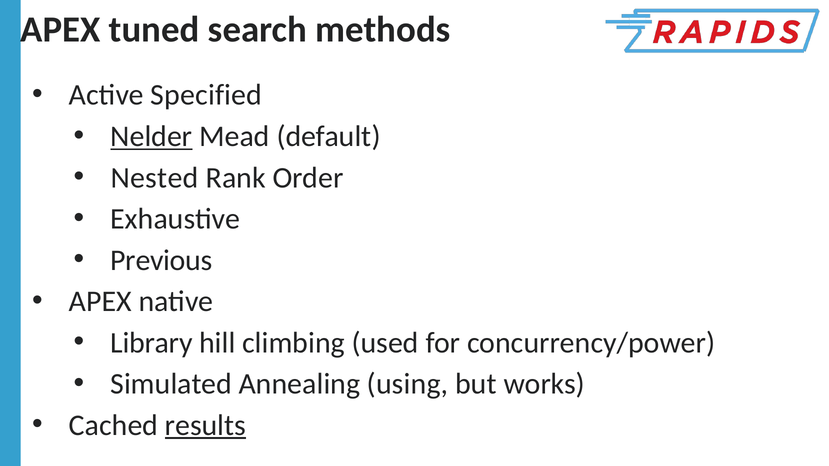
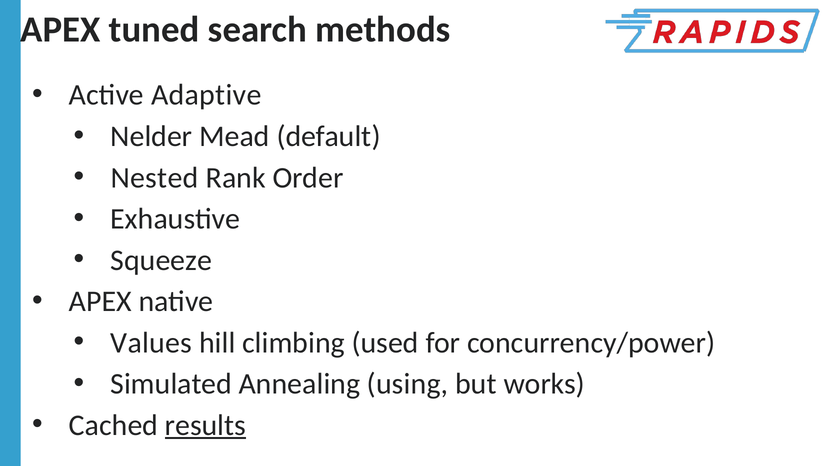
Specified: Specified -> Adaptive (206, 95)
Nelder underline: present -> none (151, 136)
Previous: Previous -> Squeeze (161, 260)
Library: Library -> Values (151, 343)
